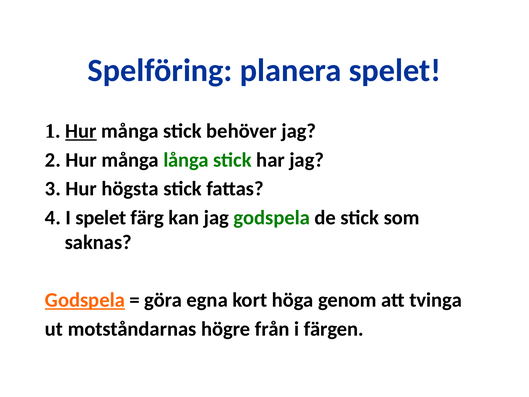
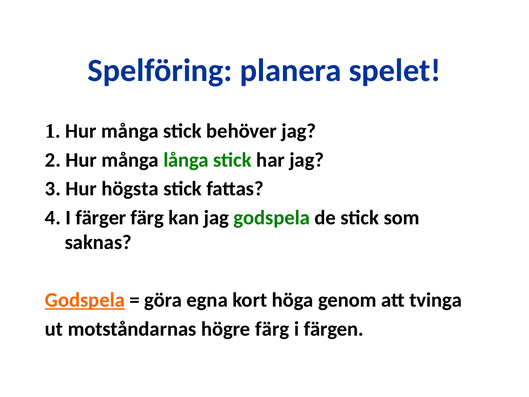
Hur underline: present -> none (81, 131)
I spelet: spelet -> färger (101, 218)
högre från: från -> färg (272, 329)
